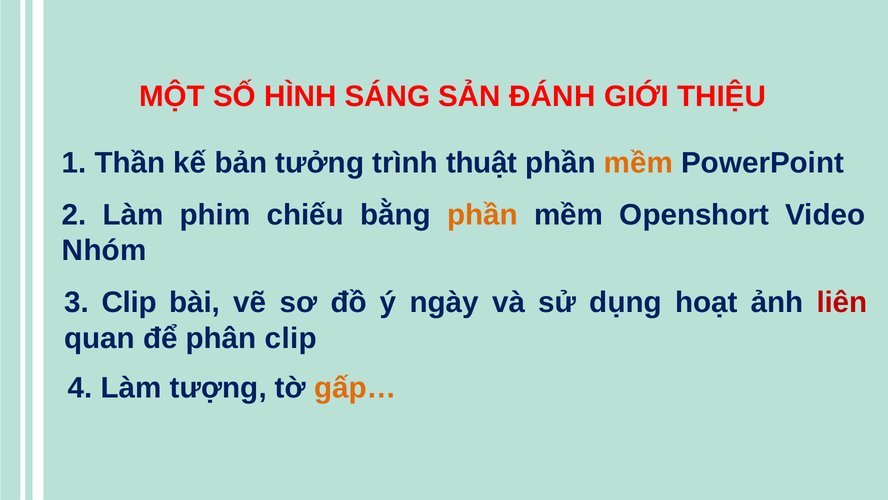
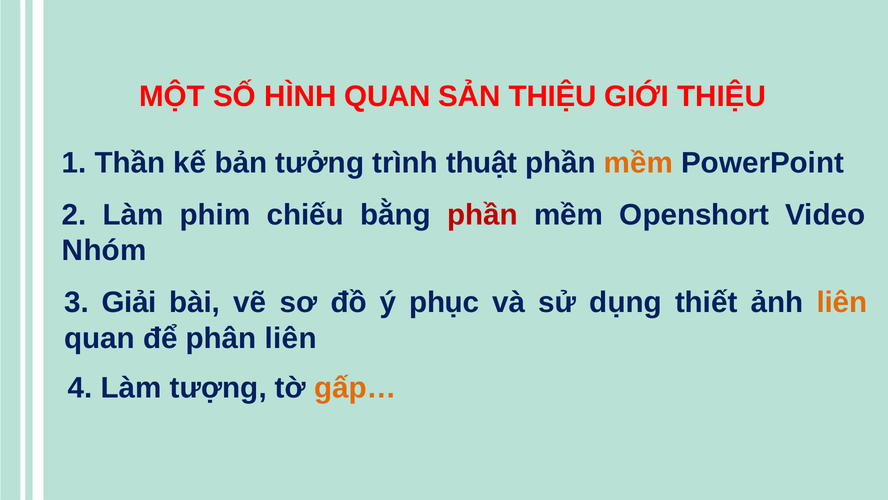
HÌNH SÁNG: SÁNG -> QUAN (387, 96)
SẢN ĐÁNH: ĐÁNH -> THIỆU (553, 96)
phần colour: orange -> red (482, 215)
3 Clip: Clip -> Giải (129, 302)
ngày: ngày -> phục (444, 302)
hoạt: hoạt -> thiết (706, 302)
liên colour: red -> orange (842, 302)
phân clip: clip -> liên (291, 338)
